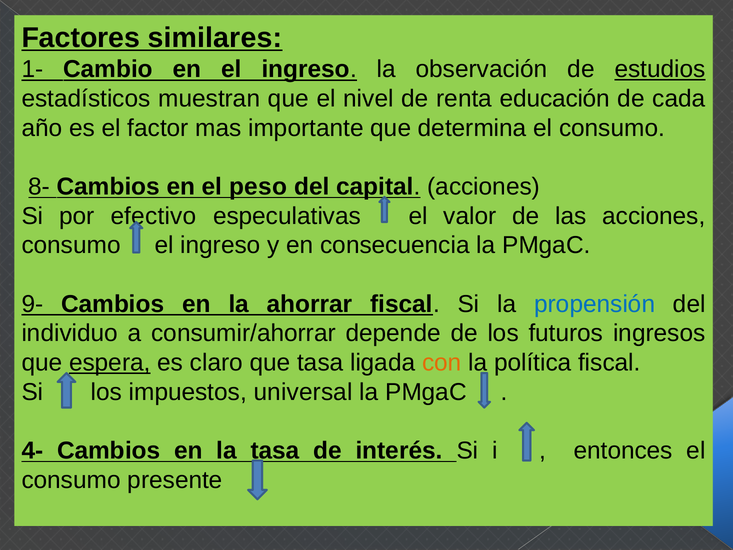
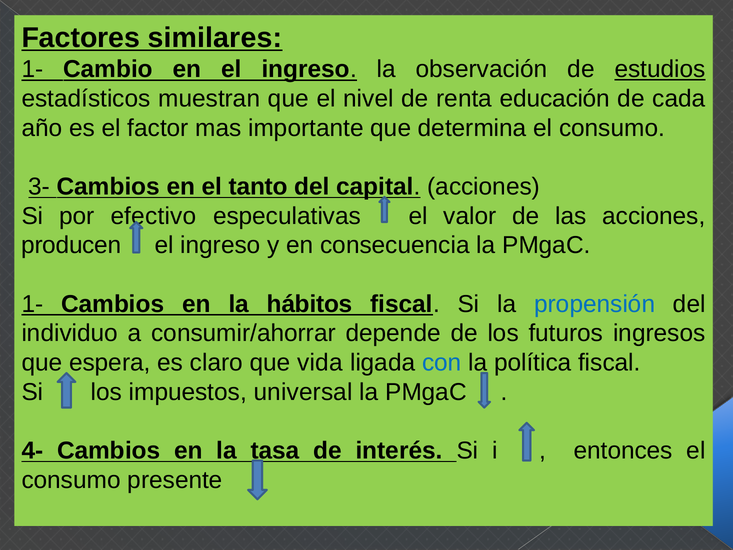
8-: 8- -> 3- (39, 187)
peso: peso -> tanto (258, 187)
consumo: consumo -> producen (71, 245)
9-: 9- -> 1- (32, 304)
ahorrar: ahorrar -> hábitos (310, 304)
espera underline: present -> none (110, 363)
que tasa: tasa -> vida (320, 363)
con colour: orange -> blue (442, 363)
